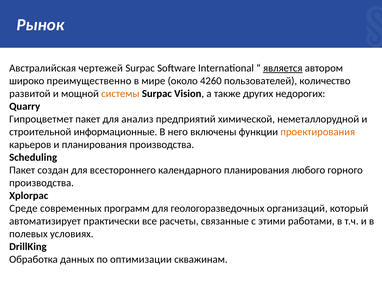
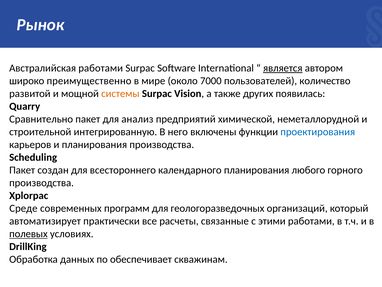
Австралийская чертежей: чертежей -> работами (101, 68)
4260: 4260 -> 7000 (211, 81)
недорогих: недорогих -> появилась (300, 93)
Гипроцветмет: Гипроцветмет -> Сравнительно (41, 119)
информационные: информационные -> интегрированную (115, 132)
проектирования colour: orange -> blue (318, 132)
полевых underline: none -> present (28, 234)
оптимизации: оптимизации -> обеспечивает (141, 259)
